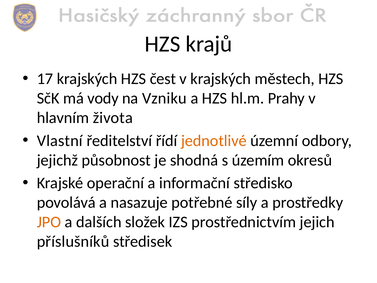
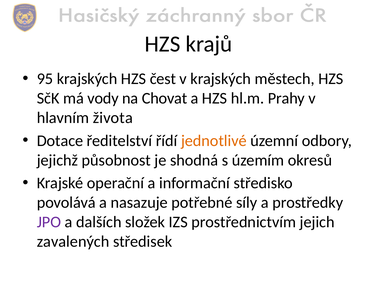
17: 17 -> 95 (45, 79)
Vzniku: Vzniku -> Chovat (164, 98)
Vlastní: Vlastní -> Dotace (60, 141)
JPO colour: orange -> purple (49, 222)
příslušníků: příslušníků -> zavalených (73, 241)
